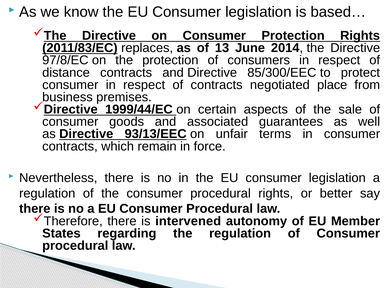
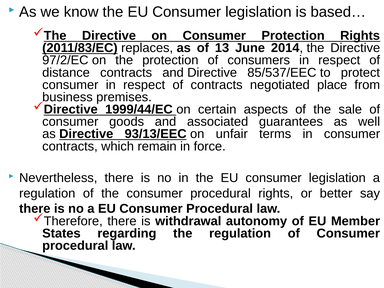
97/8/EC: 97/8/EC -> 97/2/EC (65, 60)
85/300/EEC: 85/300/EEC -> 85/537/EEC (282, 73)
intervened: intervened -> withdrawal (188, 221)
